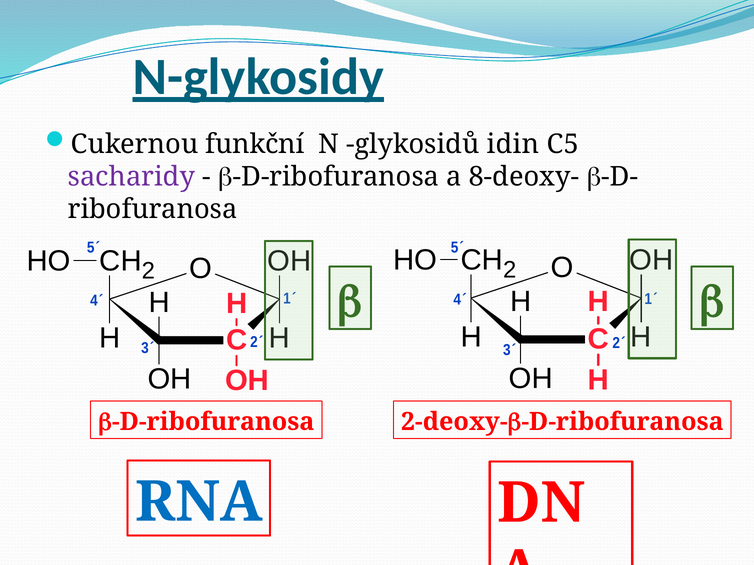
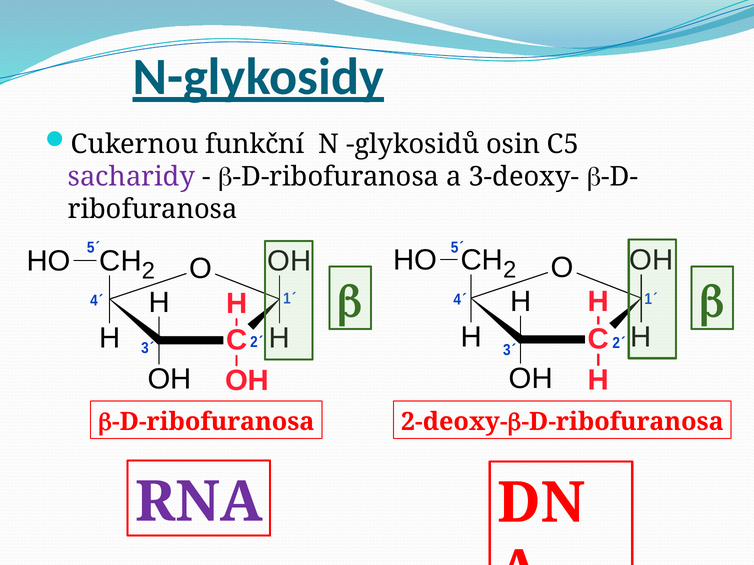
idin: idin -> osin (513, 144)
8-deoxy-: 8-deoxy- -> 3-deoxy- (524, 177)
RNA colour: blue -> purple (199, 502)
